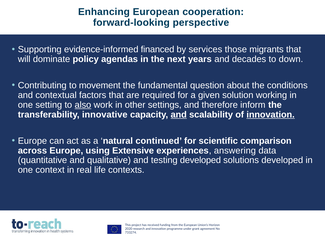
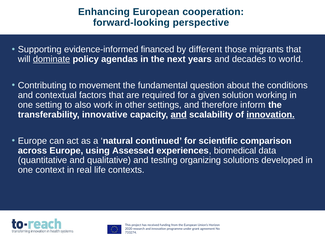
services: services -> different (205, 50)
dominate underline: none -> present (52, 59)
down: down -> world (291, 59)
also underline: present -> none (83, 105)
Extensive: Extensive -> Assessed (133, 151)
answering: answering -> biomedical (235, 151)
testing developed: developed -> organizing (200, 161)
